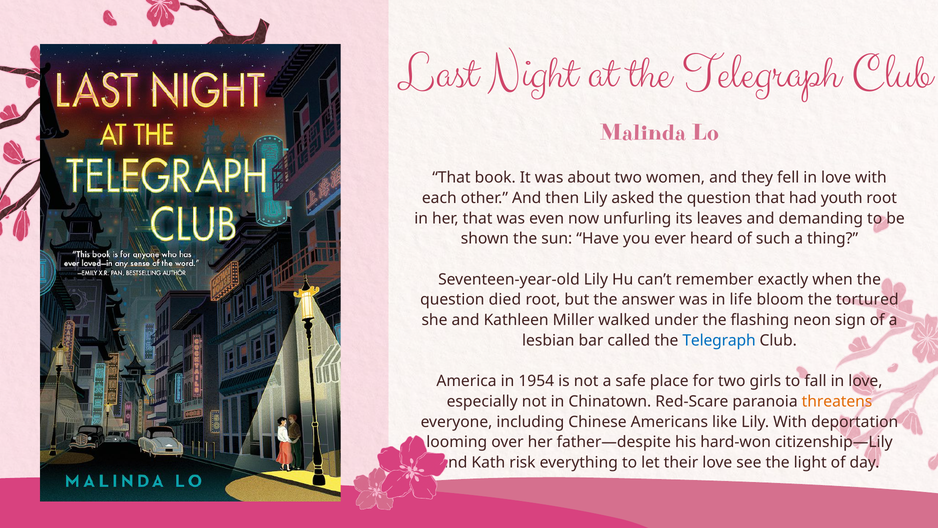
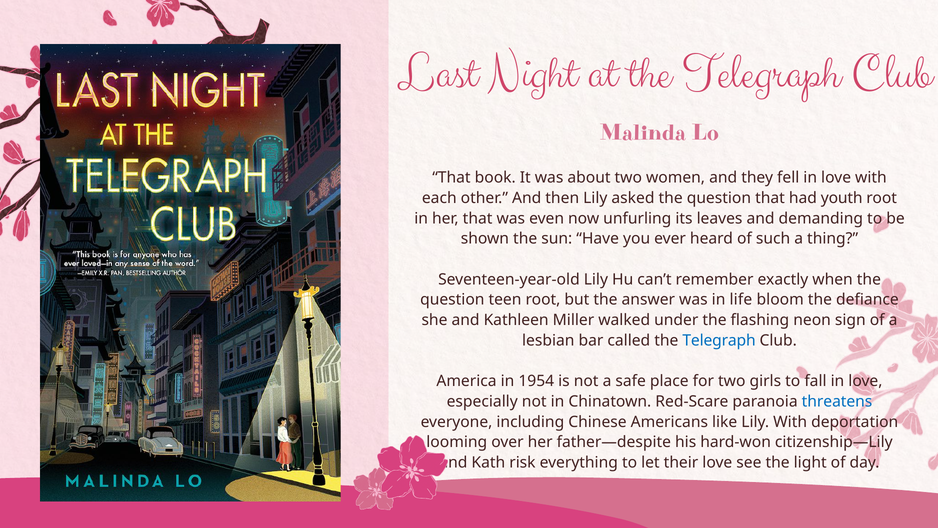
died: died -> teen (505, 300)
tortured: tortured -> defiance (867, 300)
threatens colour: orange -> blue (837, 401)
